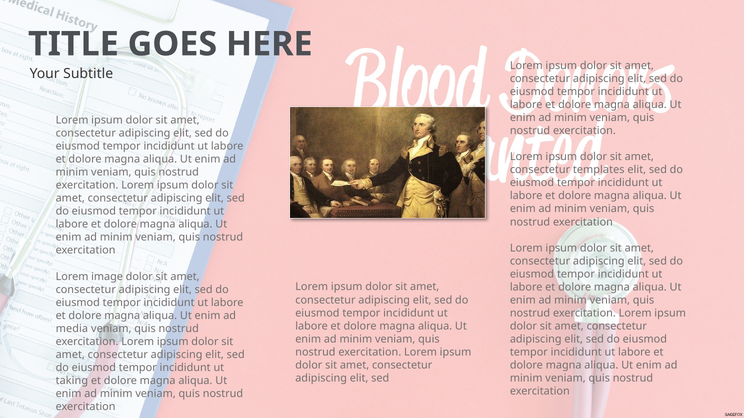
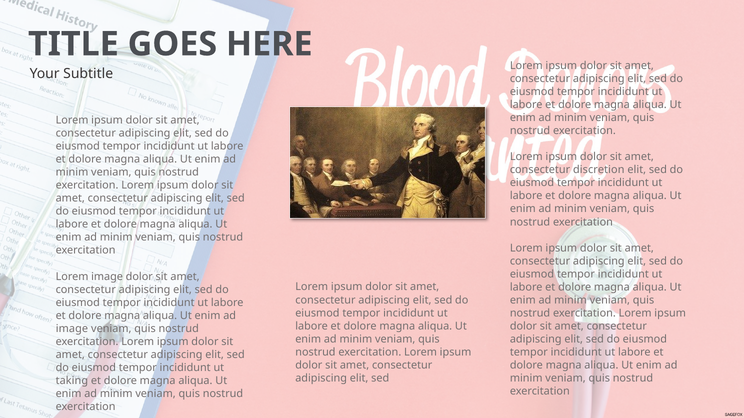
templates: templates -> discretion (599, 170)
media: media -> image (72, 329)
